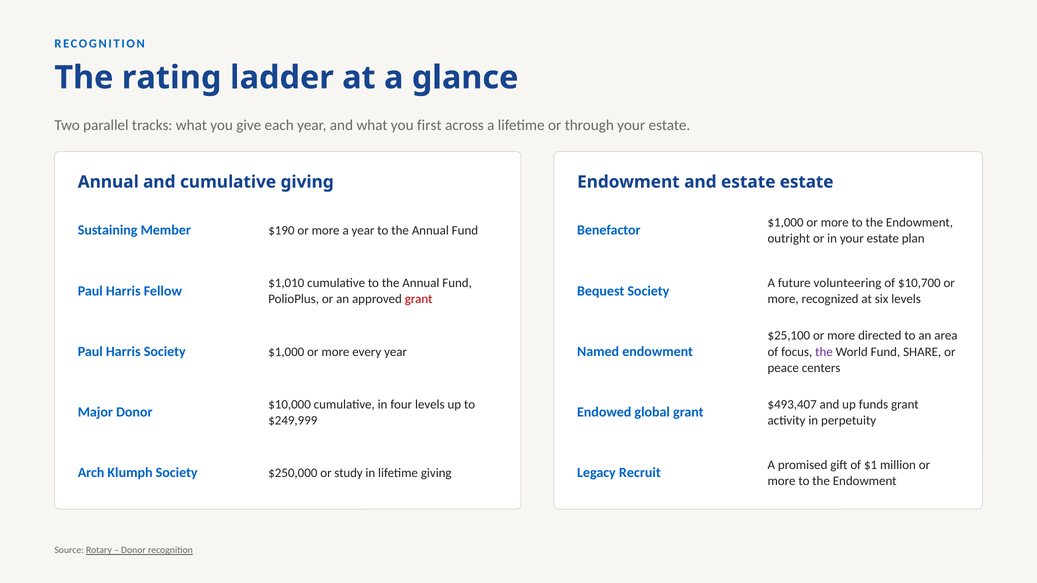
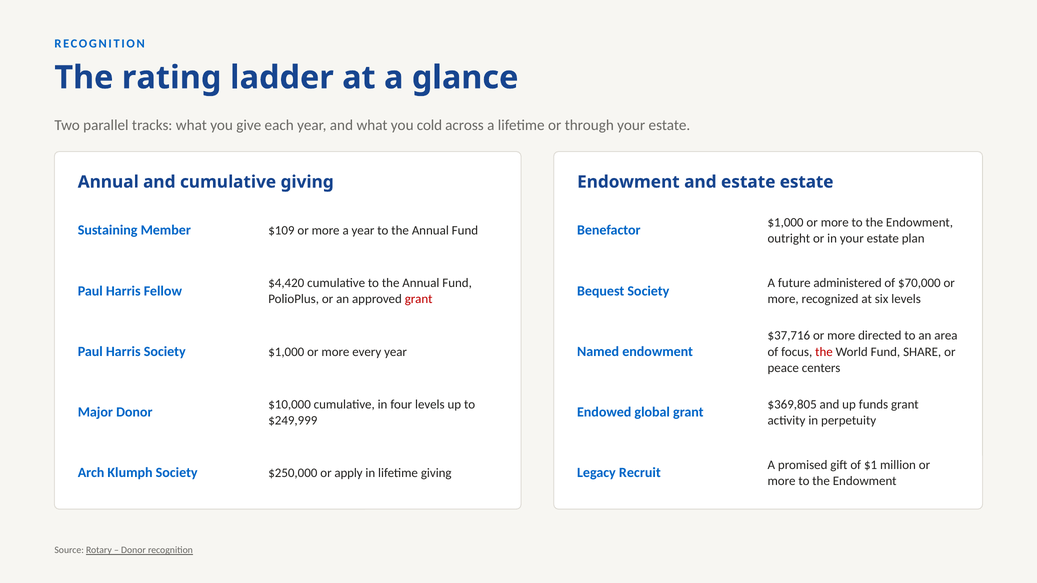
first: first -> cold (429, 125)
$190: $190 -> $109 (281, 231)
$1,010: $1,010 -> $4,420 (286, 283)
volunteering: volunteering -> administered (848, 283)
$10,700: $10,700 -> $70,000 (919, 283)
$25,100: $25,100 -> $37,716 (789, 336)
the colour: purple -> red (824, 352)
$493,407: $493,407 -> $369,805 (792, 405)
study: study -> apply (349, 473)
